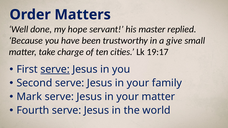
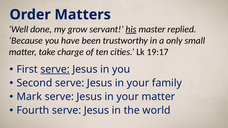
hope: hope -> grow (78, 29)
his underline: none -> present (131, 29)
give: give -> only (174, 41)
